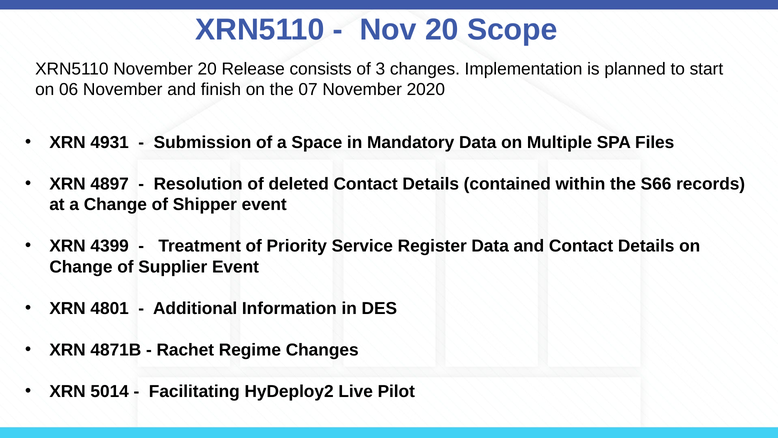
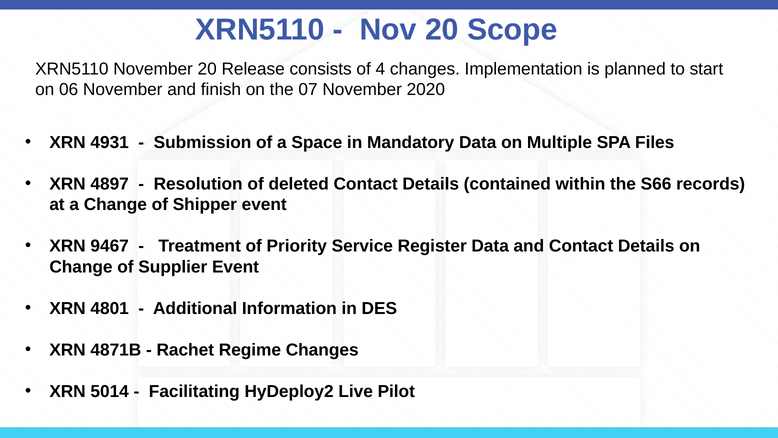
3: 3 -> 4 (380, 69)
4399: 4399 -> 9467 (110, 246)
